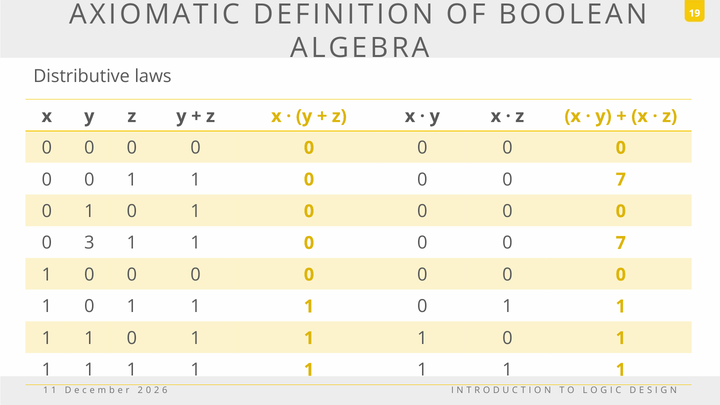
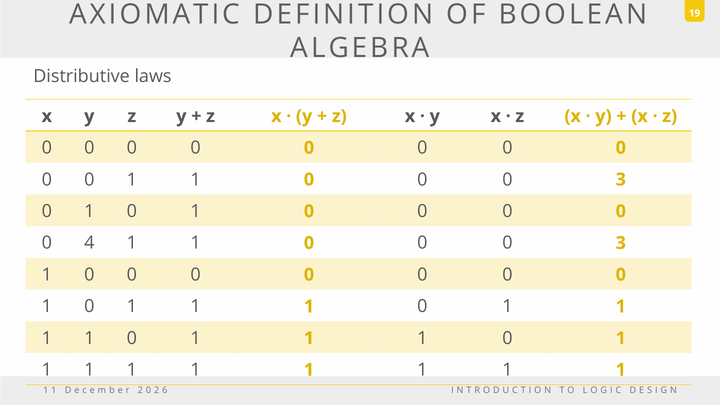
7: 7 -> 3 (621, 180)
3: 3 -> 4 (89, 243)
7: 7 -> 3 (621, 243)
